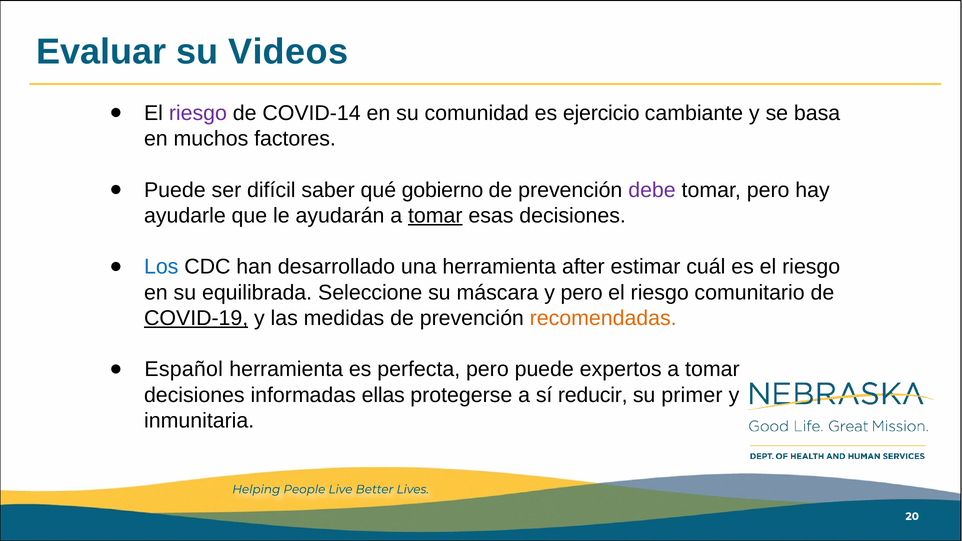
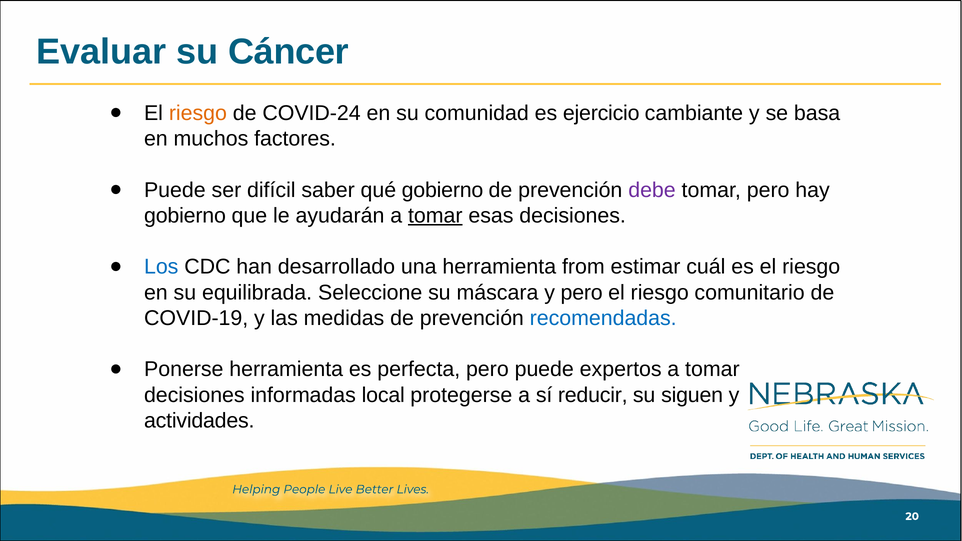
Videos: Videos -> Cáncer (289, 52)
riesgo colour: purple -> orange (198, 113)
COVID-14: COVID-14 -> COVID-24 (312, 113)
ayudarle: ayudarle -> gobierno (185, 216)
after: after -> from (583, 267)
COVID-19 underline: present -> none (196, 318)
recomendadas colour: orange -> blue (603, 318)
Español: Español -> Ponerse (184, 370)
ellas: ellas -> local (383, 395)
primer: primer -> siguen (692, 395)
inmunitaria: inmunitaria -> actividades (199, 421)
